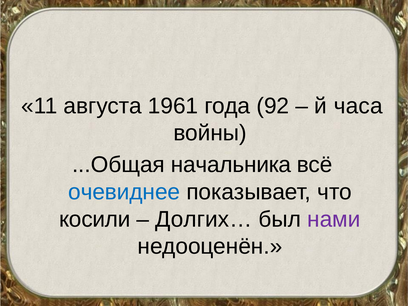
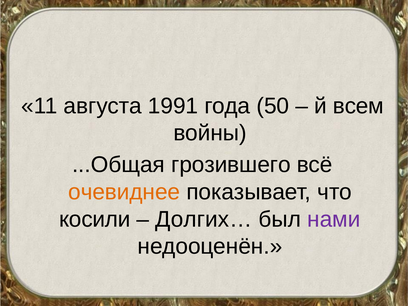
1961: 1961 -> 1991 (173, 106)
92: 92 -> 50 (273, 106)
часа: часа -> всем (358, 106)
начальника: начальника -> грозившего (231, 165)
очевиднее colour: blue -> orange (124, 192)
